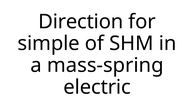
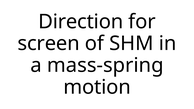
simple: simple -> screen (49, 44)
electric: electric -> motion (97, 87)
